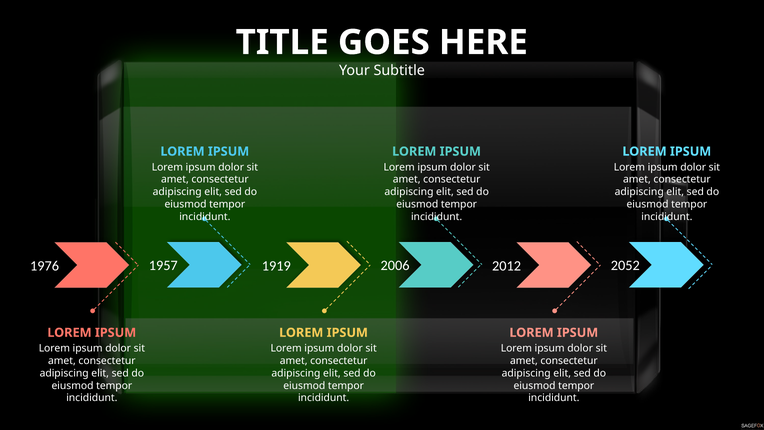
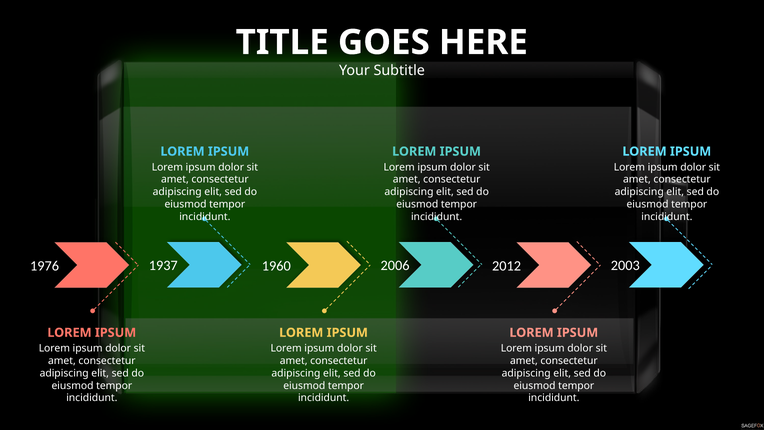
1957: 1957 -> 1937 (163, 265)
1919: 1919 -> 1960 (276, 266)
2052: 2052 -> 2003 (625, 265)
